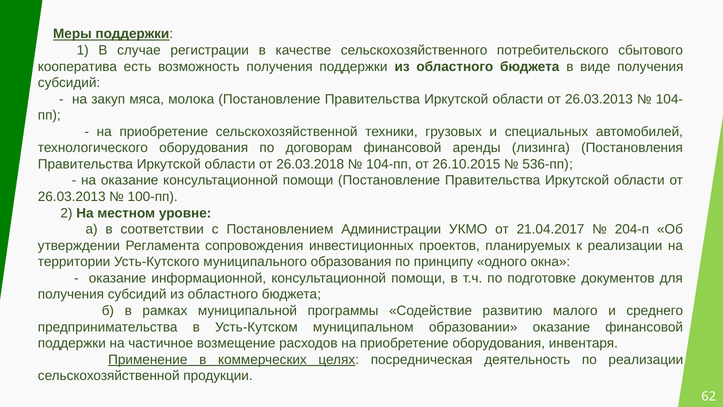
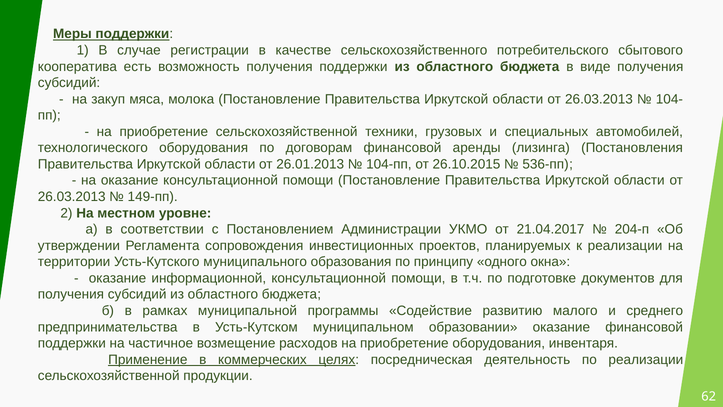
26.03.2018: 26.03.2018 -> 26.01.2013 (310, 164)
100-пп: 100-пп -> 149-пп (153, 197)
